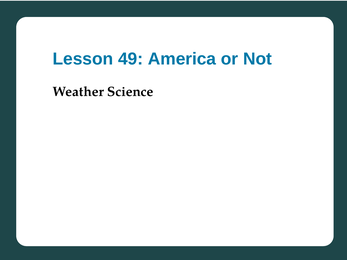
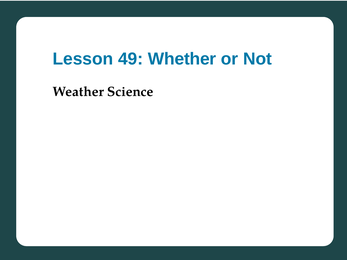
America: America -> Whether (182, 59)
